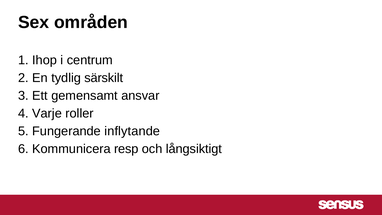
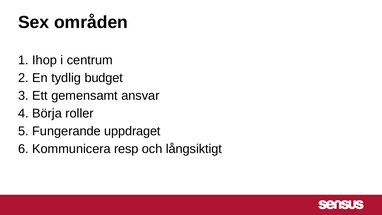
särskilt: särskilt -> budget (104, 78)
Varje: Varje -> Börja (47, 113)
inflytande: inflytande -> uppdraget (132, 131)
